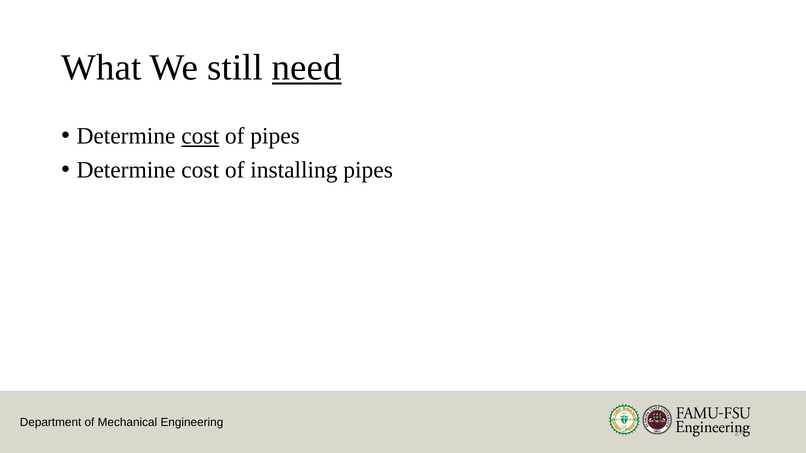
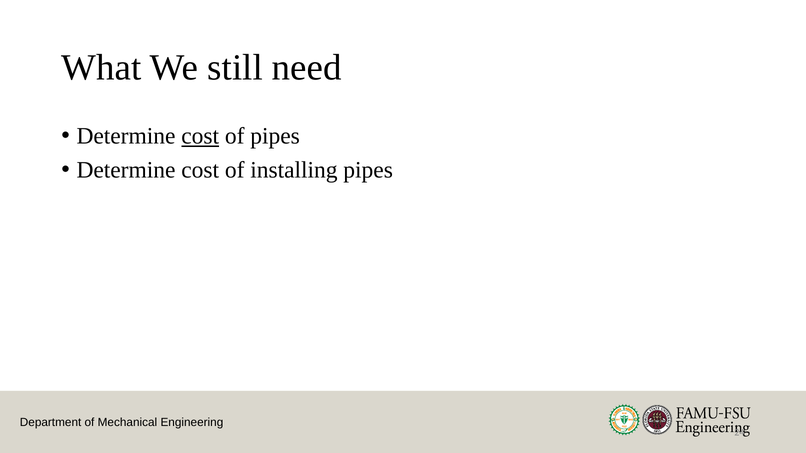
need underline: present -> none (307, 68)
